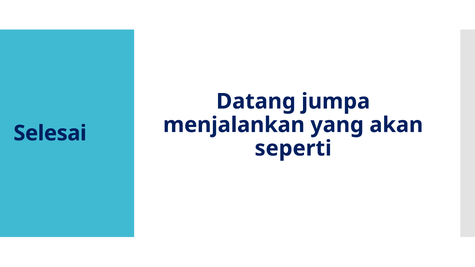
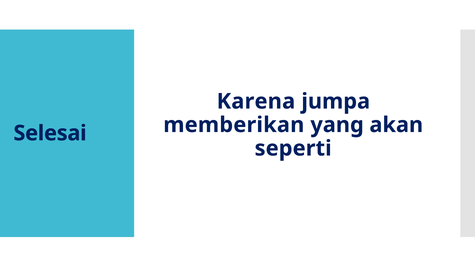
Datang: Datang -> Karena (256, 101)
menjalankan: menjalankan -> memberikan (234, 125)
